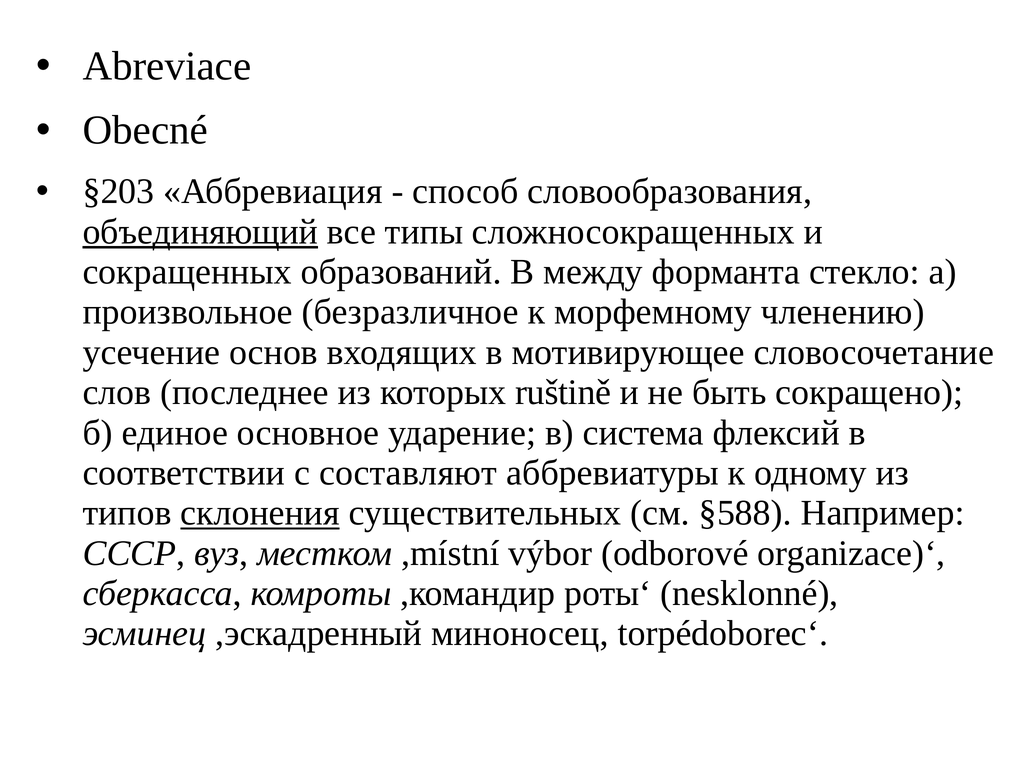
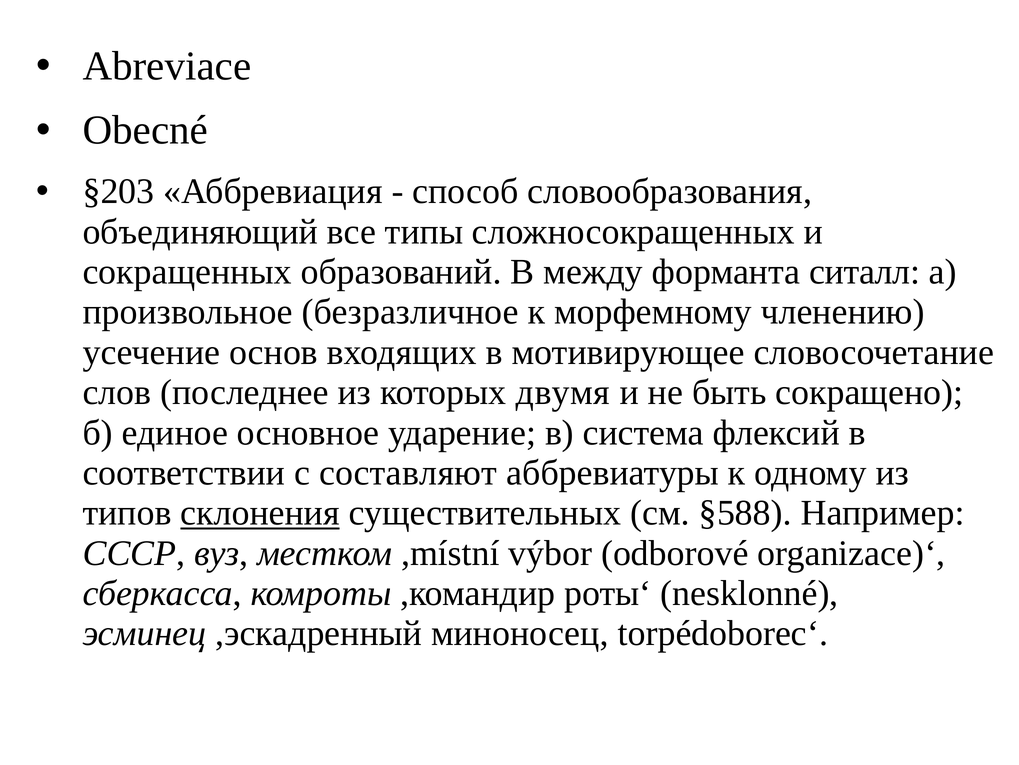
объединяющий underline: present -> none (200, 231)
стекло: стекло -> ситалл (865, 272)
ruštině: ruštině -> двумя (563, 392)
